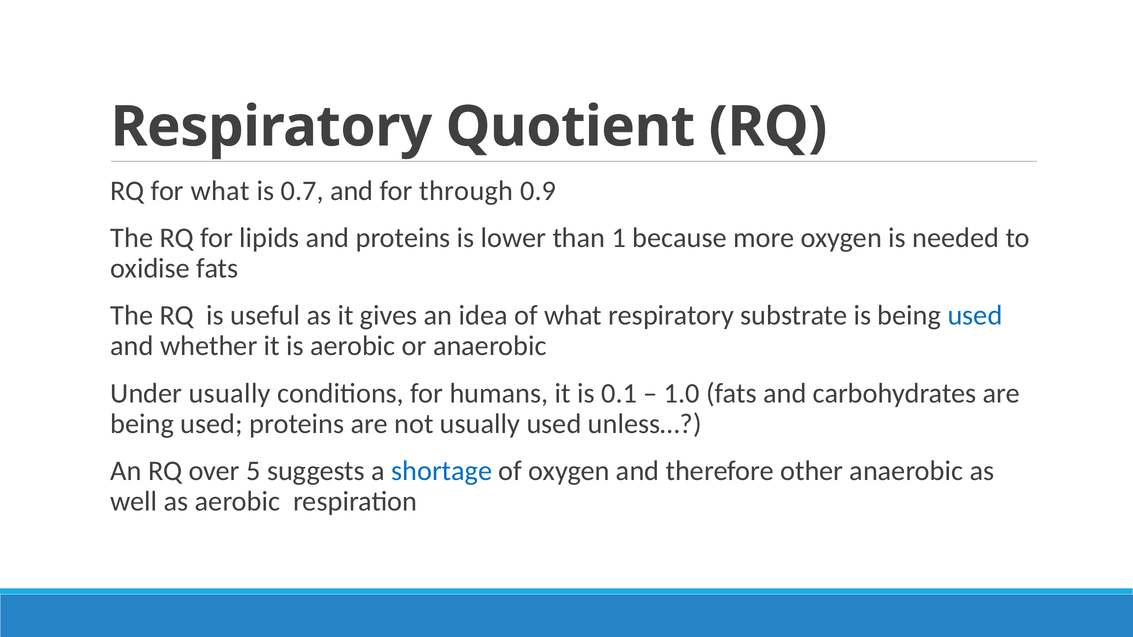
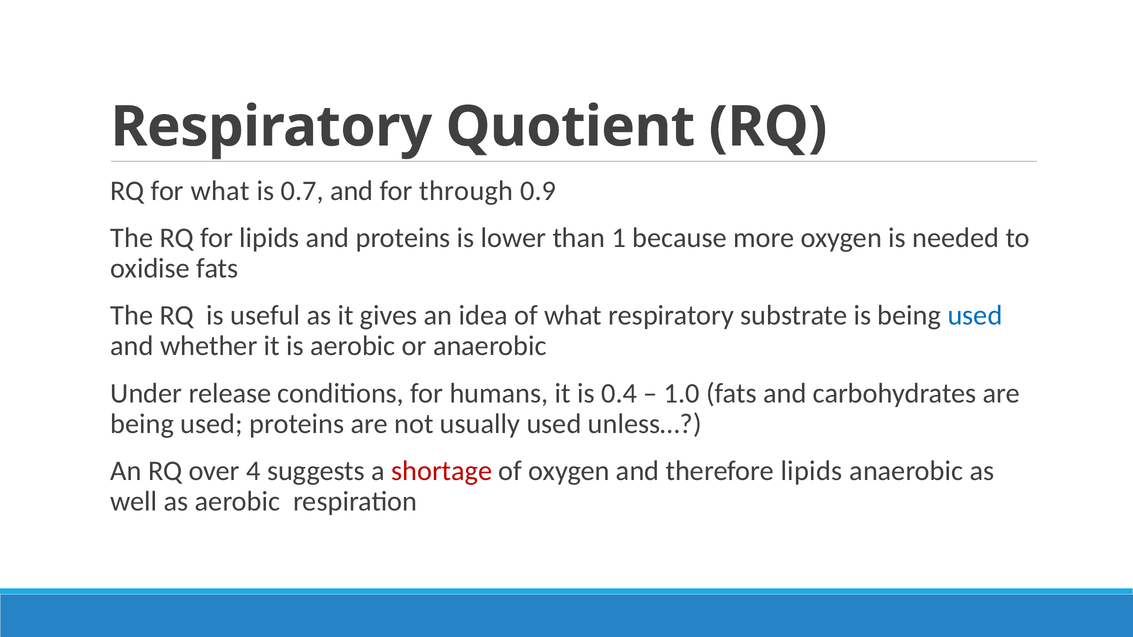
Under usually: usually -> release (230, 393)
0.1: 0.1 -> 0.4 (619, 393)
5: 5 -> 4 (253, 471)
shortage colour: blue -> red (442, 471)
therefore other: other -> lipids (812, 471)
